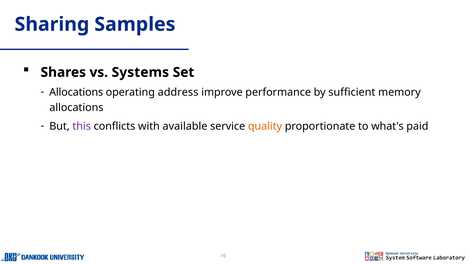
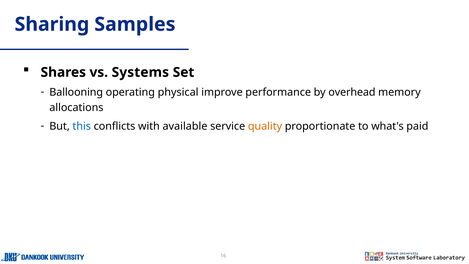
Allocations: Allocations -> Ballooning (76, 92)
address: address -> physical (178, 92)
sufficient: sufficient -> overhead (352, 92)
this colour: purple -> blue (82, 126)
